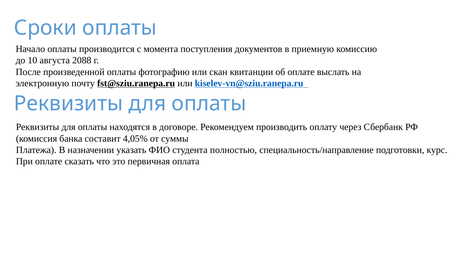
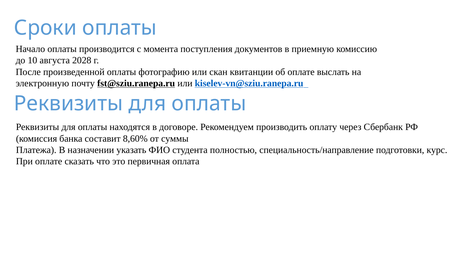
2088: 2088 -> 2028 (82, 60)
4,05%: 4,05% -> 8,60% (135, 138)
